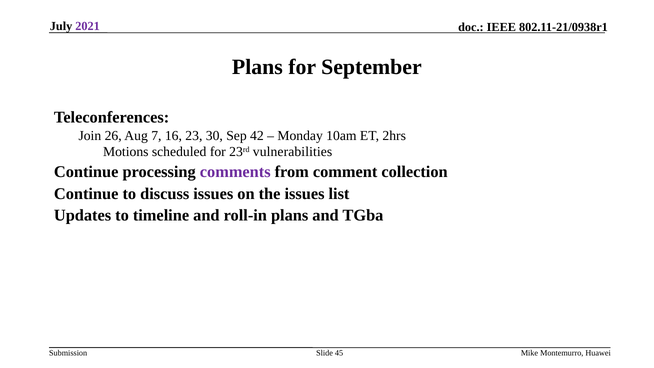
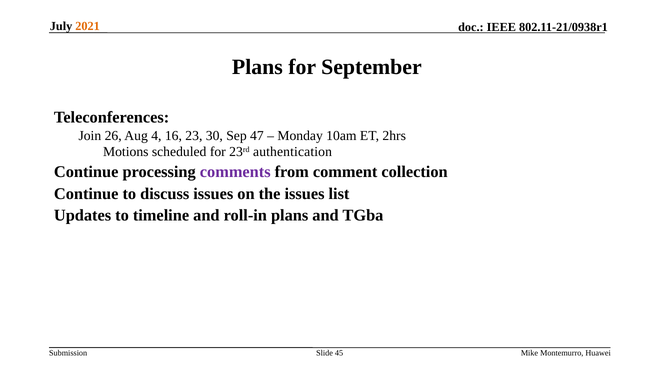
2021 colour: purple -> orange (88, 26)
7: 7 -> 4 (156, 136)
42: 42 -> 47 (257, 136)
vulnerabilities: vulnerabilities -> authentication (293, 152)
